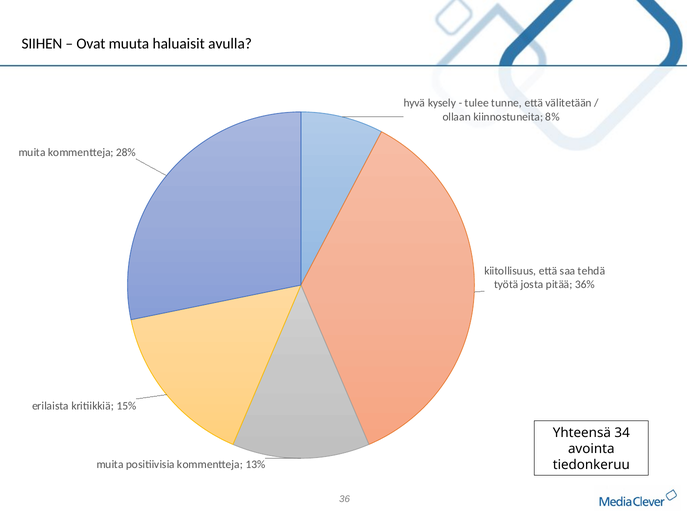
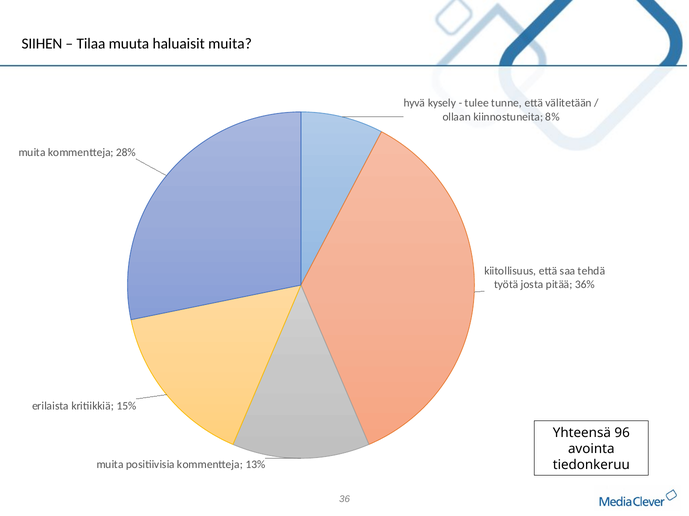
Ovat: Ovat -> Tilaa (91, 44)
haluaisit avulla: avulla -> muita (230, 44)
34: 34 -> 96 (622, 434)
